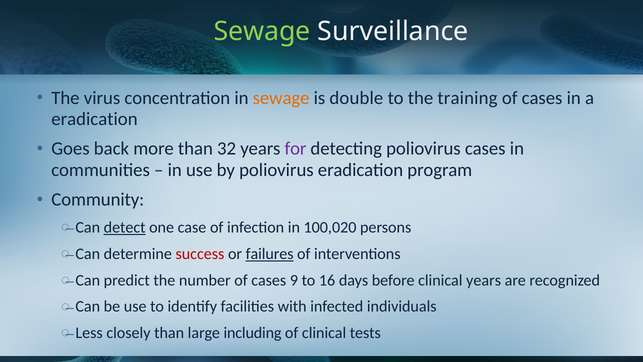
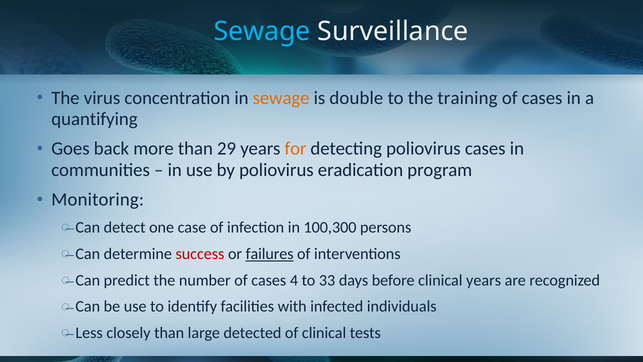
Sewage colour: light green -> light blue (262, 31)
eradication: eradication -> quantifying (94, 119)
32: 32 -> 29 (227, 149)
for colour: purple -> orange (295, 149)
Community: Community -> Monitoring (98, 199)
detect underline: present -> none (125, 227)
100,020: 100,020 -> 100,300 (330, 227)
9: 9 -> 4 (294, 280)
16: 16 -> 33 (327, 280)
including: including -> detected (252, 333)
